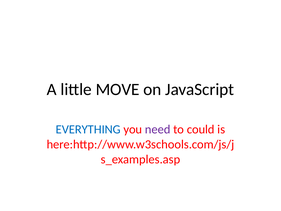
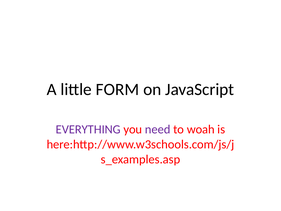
MOVE: MOVE -> FORM (117, 89)
EVERYTHING colour: blue -> purple (88, 129)
could: could -> woah (201, 129)
